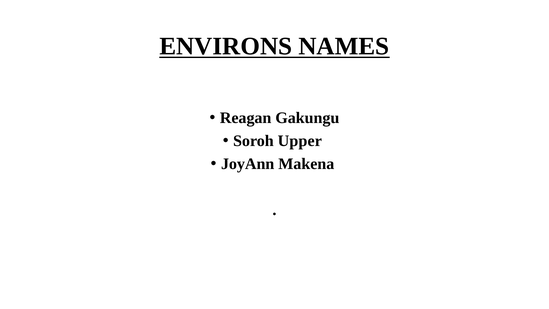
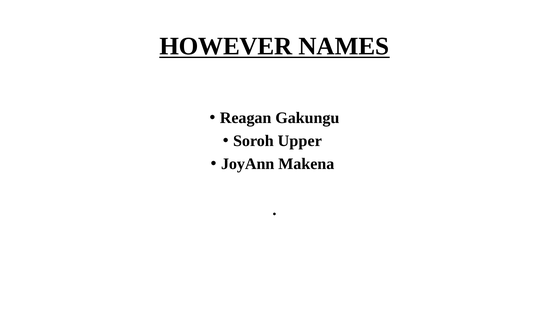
ENVIRONS: ENVIRONS -> HOWEVER (226, 46)
